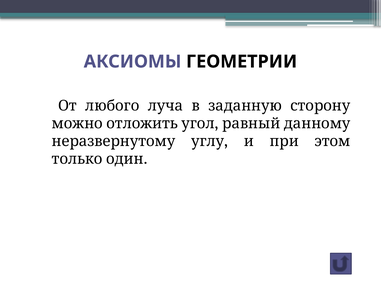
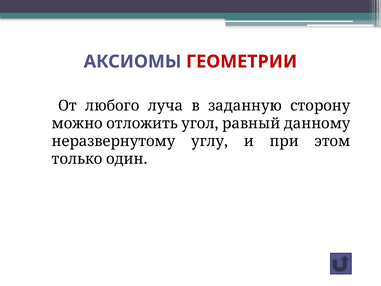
ГЕОМЕТРИИ colour: black -> red (242, 62)
